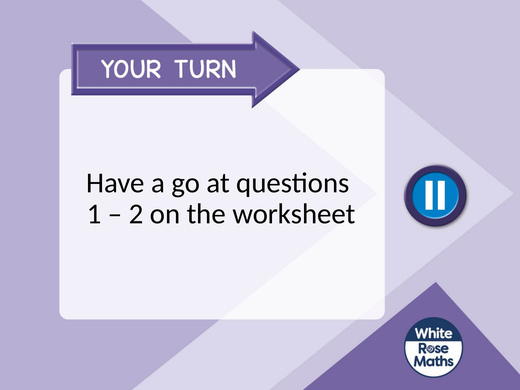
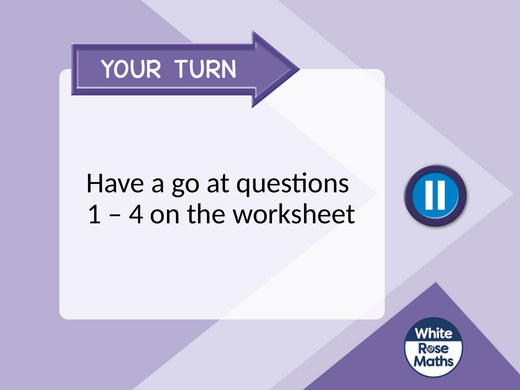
2: 2 -> 4 (136, 214)
